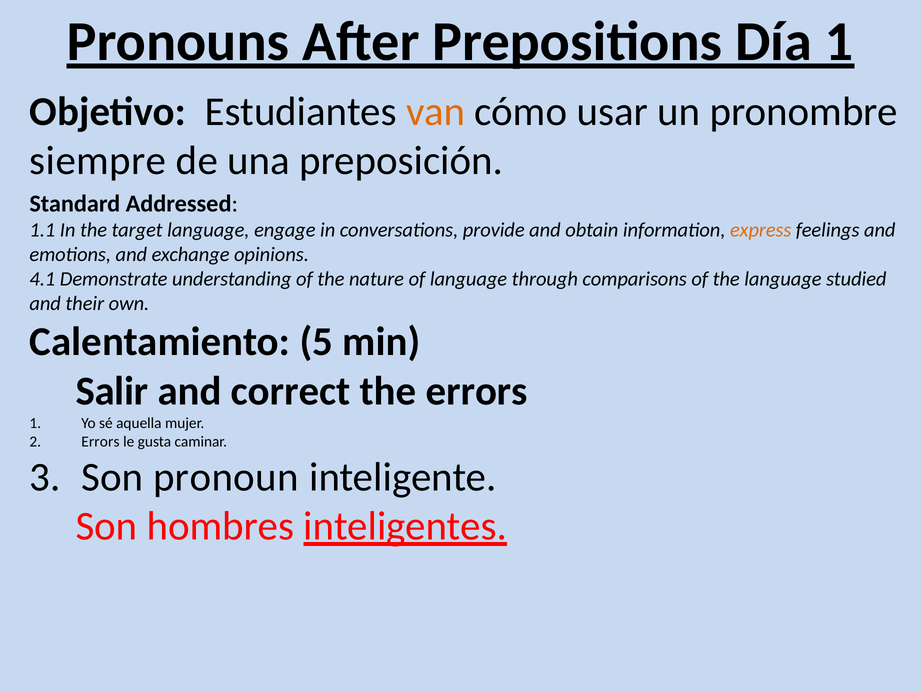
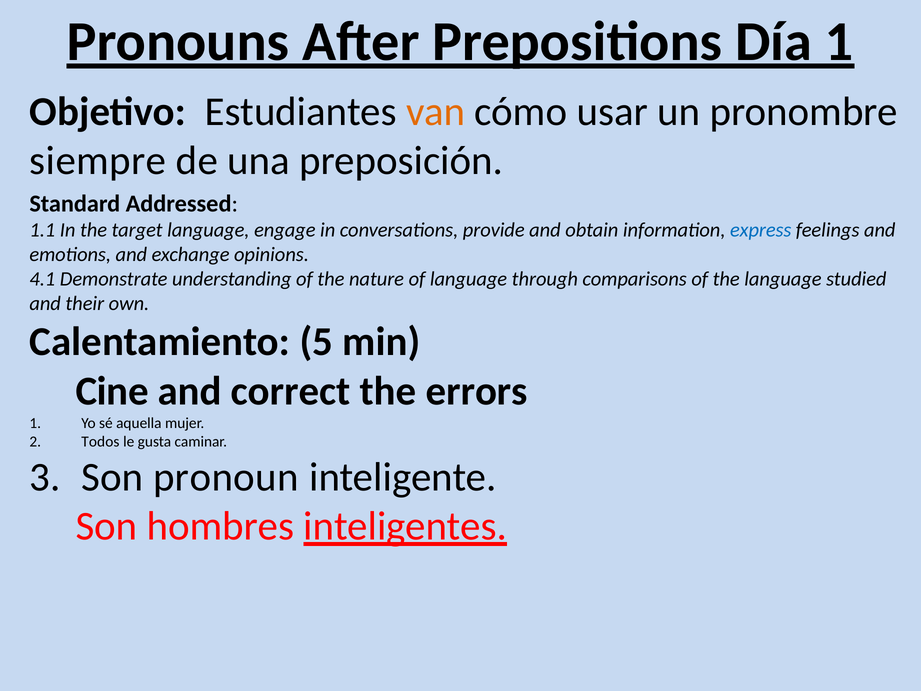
express colour: orange -> blue (761, 230)
Salir: Salir -> Cine (112, 391)
Errors: Errors -> Todos (100, 441)
